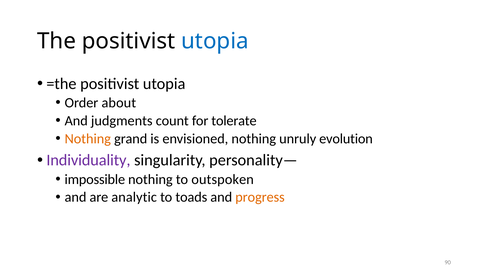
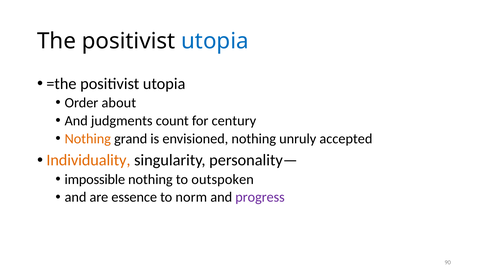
tolerate: tolerate -> century (234, 121)
evolution: evolution -> accepted (346, 138)
Individuality colour: purple -> orange (88, 160)
analytic: analytic -> essence (134, 197)
toads: toads -> norm (191, 197)
progress colour: orange -> purple (260, 197)
